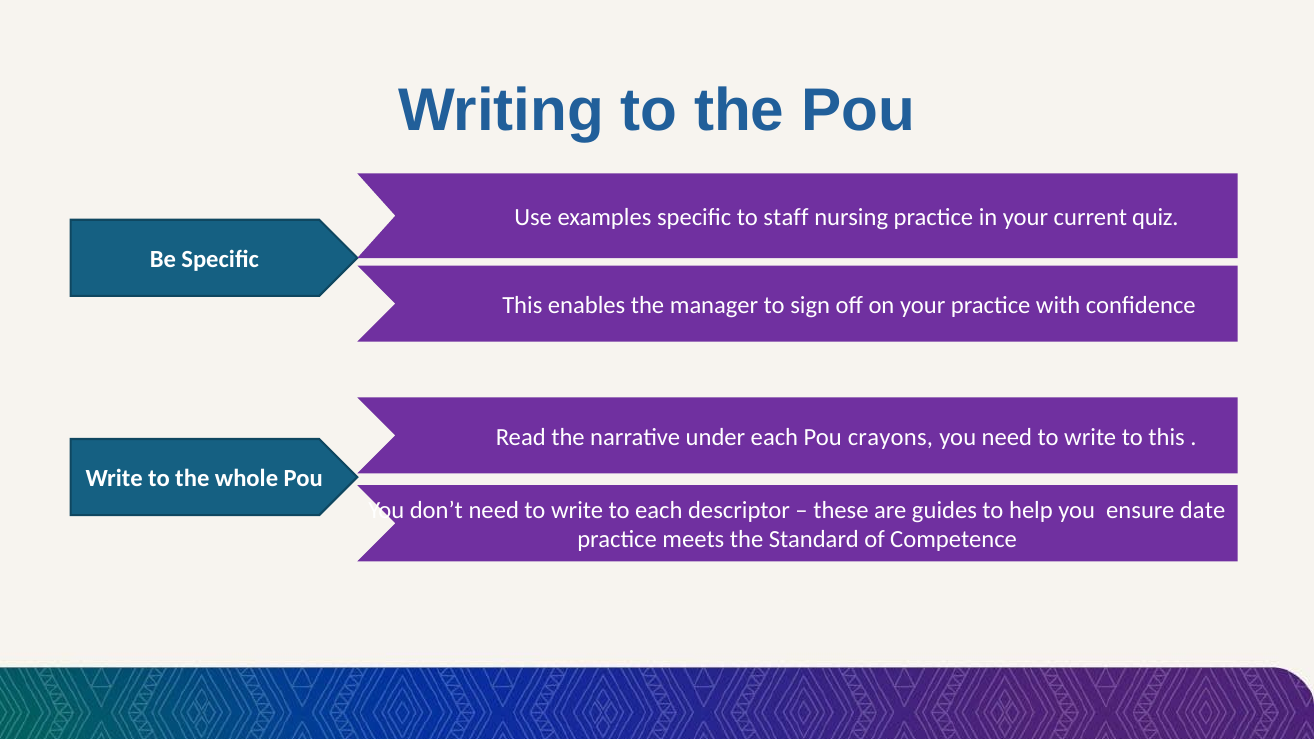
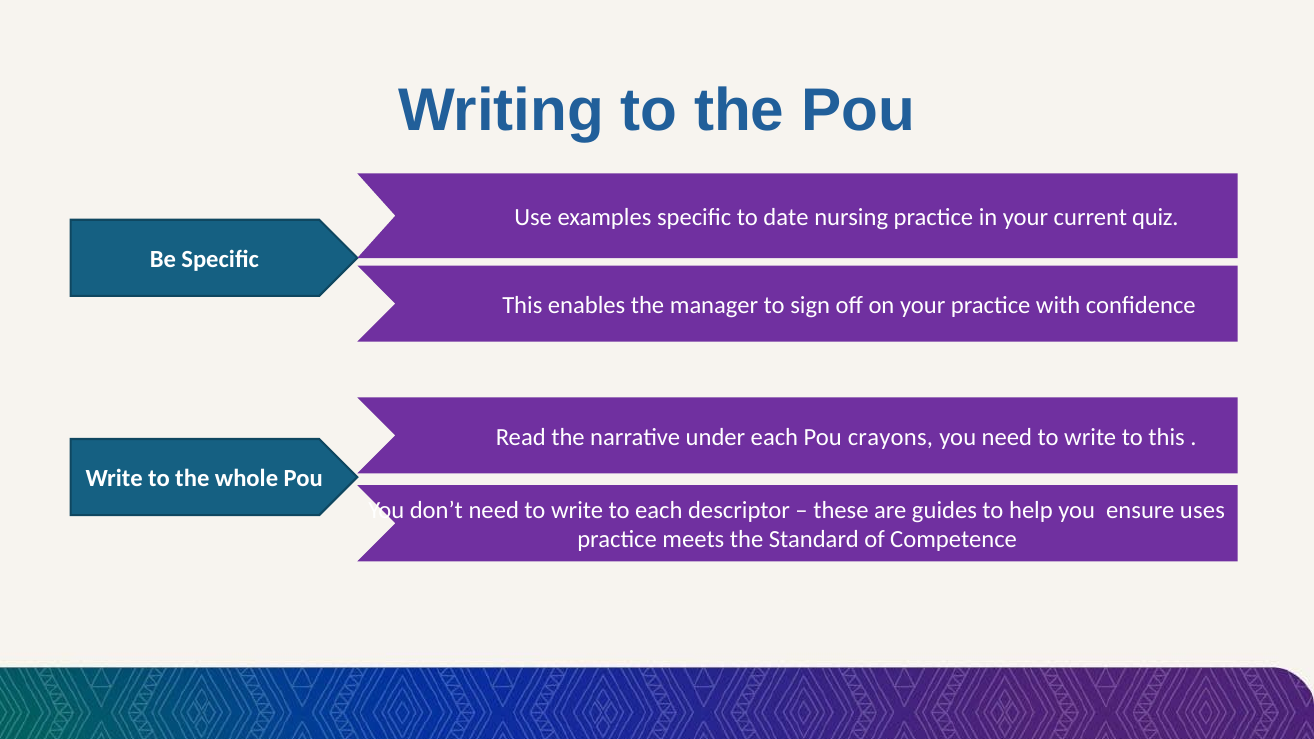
staff: staff -> date (786, 217)
date: date -> uses (1203, 510)
